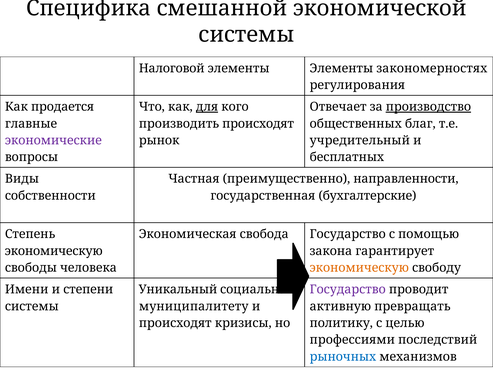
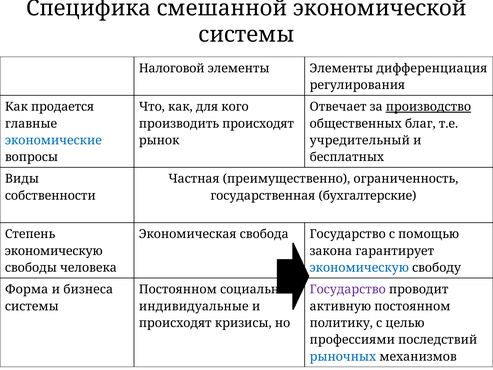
закономерностях: закономерностях -> дифференциация (432, 68)
для underline: present -> none (207, 107)
экономические colour: purple -> blue (53, 140)
направленности: направленности -> ограниченность (406, 179)
экономическую colour: orange -> blue (359, 268)
Имени: Имени -> Форма (27, 289)
степени: степени -> бизнеса (88, 289)
Уникальный: Уникальный -> Постоянном (178, 289)
муниципалитету: муниципалитету -> индивидуальные (194, 306)
активную превращать: превращать -> постоянном (412, 306)
